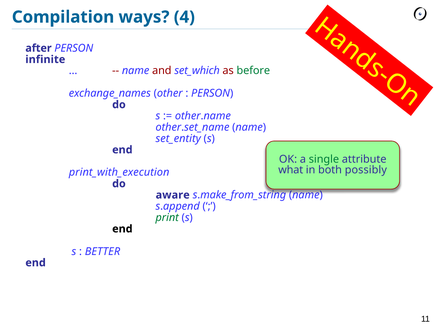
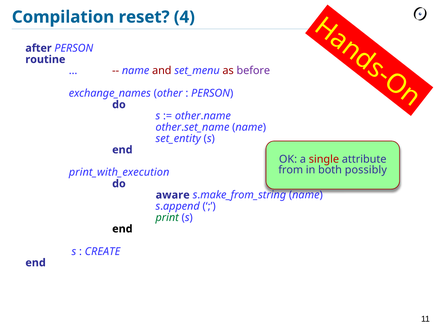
ways: ways -> reset (144, 17)
infinite: infinite -> routine (45, 59)
set_which: set_which -> set_menu (197, 71)
before colour: green -> purple (253, 71)
single colour: green -> red (324, 159)
what: what -> from (291, 170)
BETTER: BETTER -> CREATE (103, 251)
